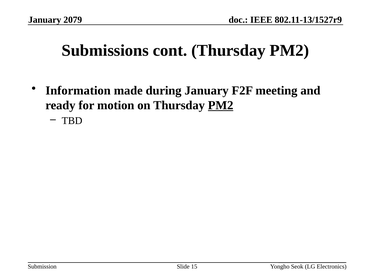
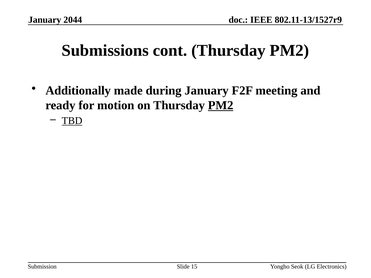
2079: 2079 -> 2044 (73, 20)
Information: Information -> Additionally (78, 91)
TBD underline: none -> present (72, 121)
